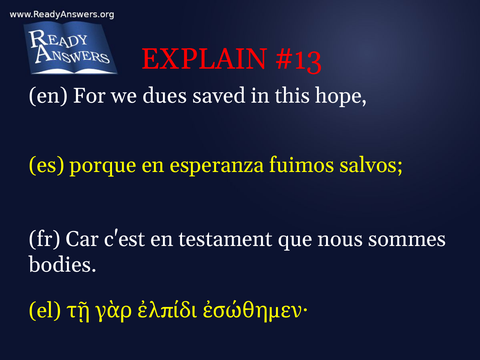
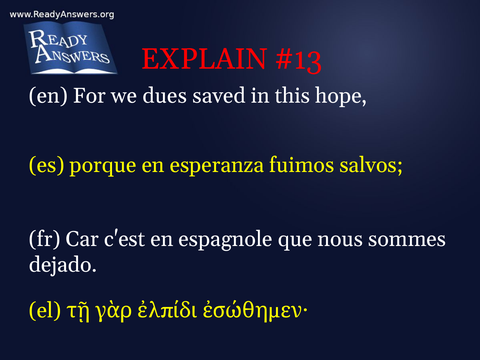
testament: testament -> espagnole (226, 239)
bodies: bodies -> dejado (63, 265)
